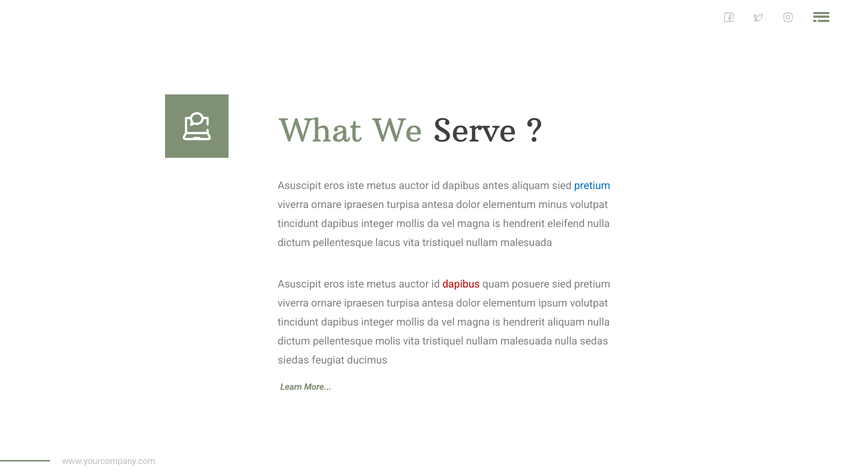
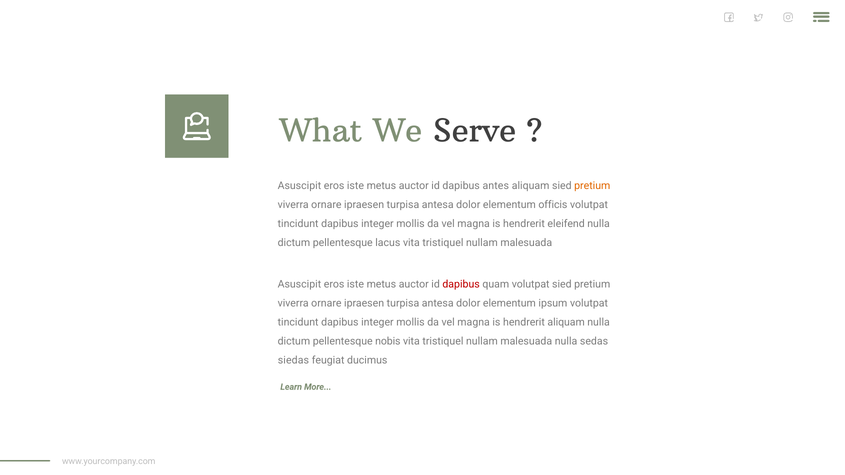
pretium colour: blue -> orange (592, 186)
minus: minus -> officis (553, 205)
quam posuere: posuere -> volutpat (531, 285)
molis: molis -> nobis (388, 342)
